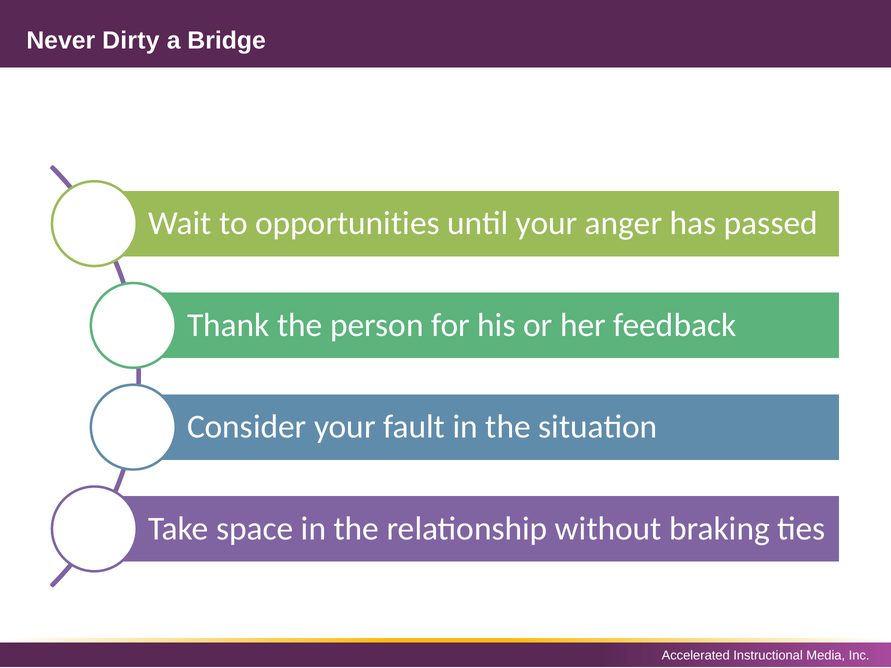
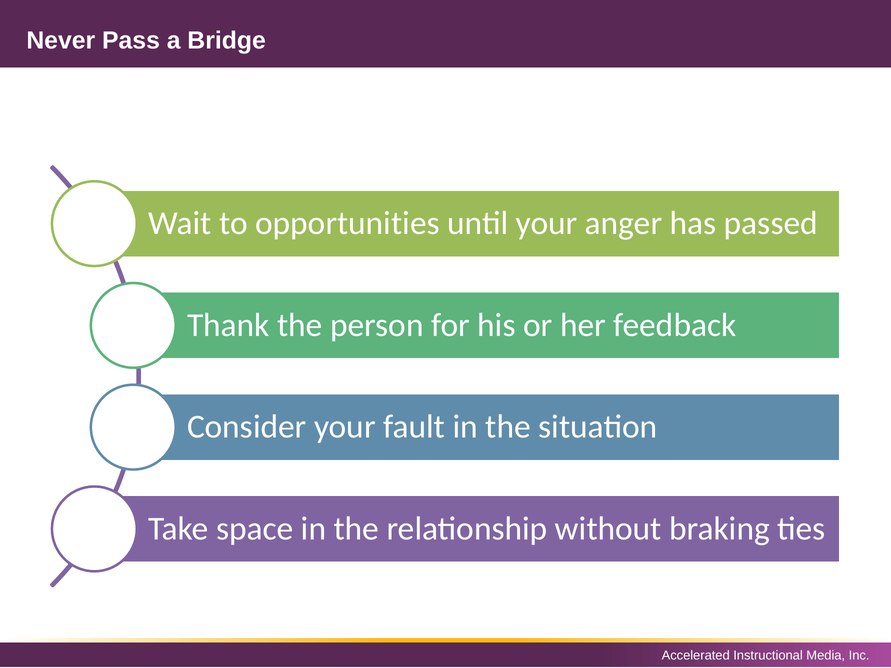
Dirty: Dirty -> Pass (131, 41)
